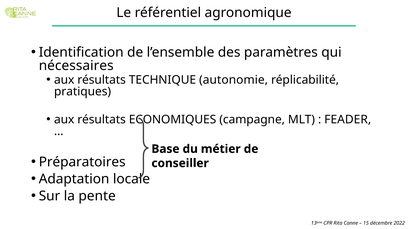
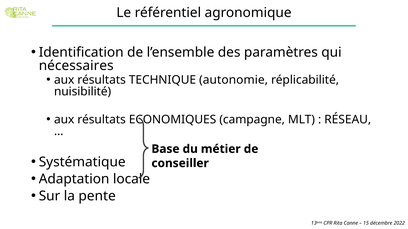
pratiques: pratiques -> nuisibilité (83, 92)
FEADER: FEADER -> RÉSEAU (348, 120)
Préparatoires: Préparatoires -> Systématique (82, 162)
